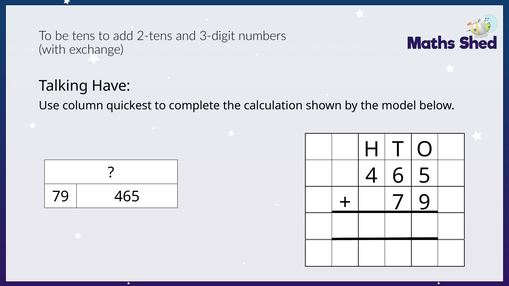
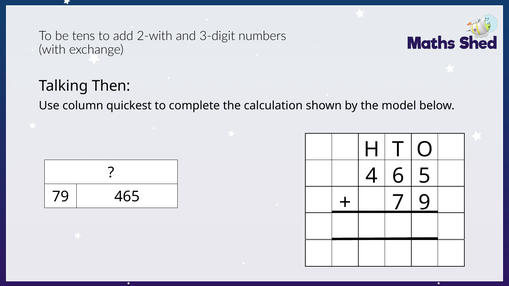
2-tens: 2-tens -> 2-with (155, 36)
Have: Have -> Then (111, 86)
